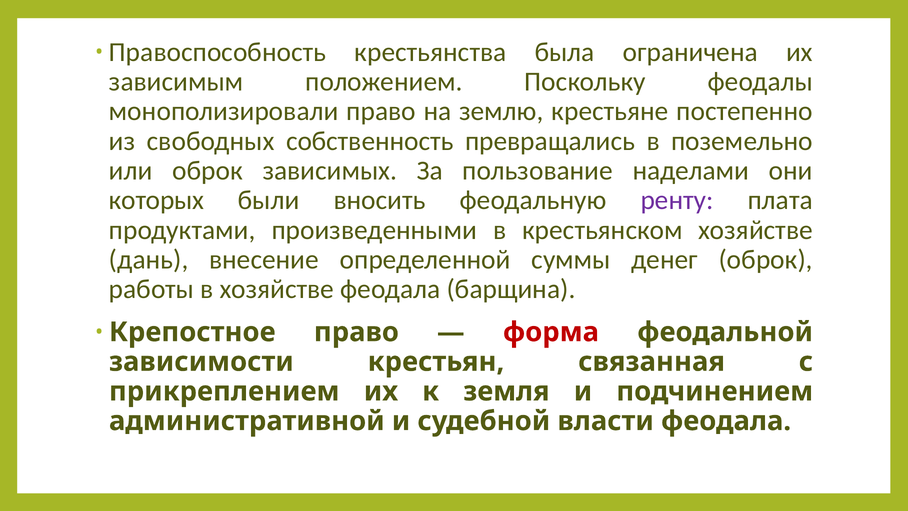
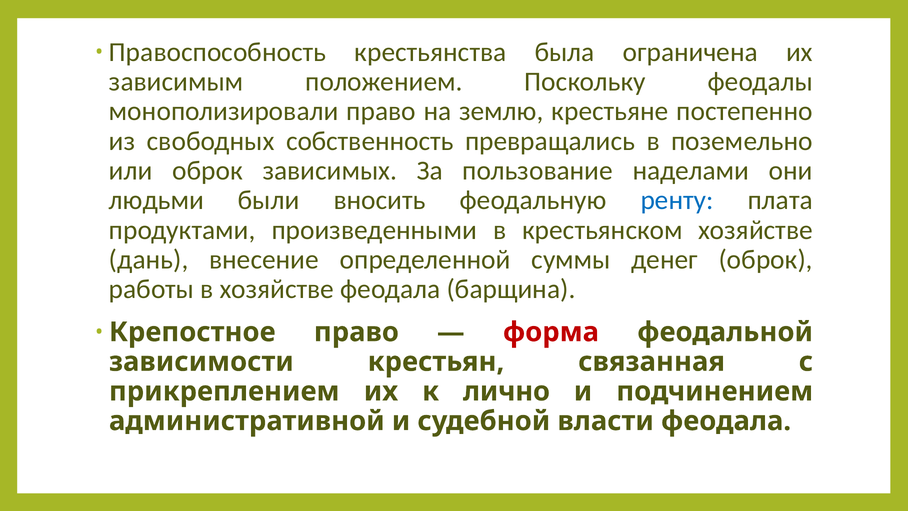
которых: которых -> людьми (156, 200)
ренту colour: purple -> blue (677, 200)
земля: земля -> лично (506, 391)
